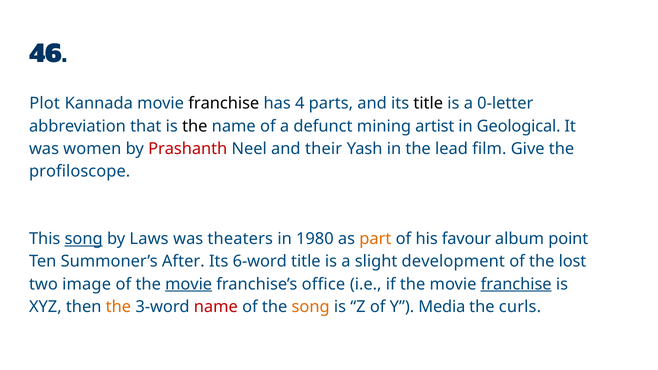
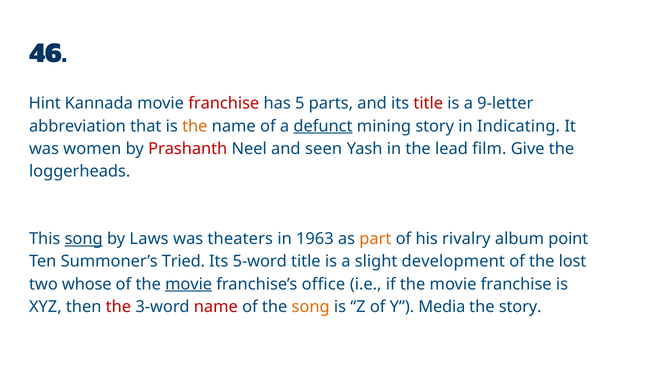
Plot: Plot -> Hint (45, 103)
franchise colour: black -> red (224, 103)
4: 4 -> 5 (300, 103)
title colour: black -> red (428, 103)
0-letter: 0-letter -> 9-letter (505, 103)
the colour: black -> orange (195, 126)
defunct underline: none -> present (323, 126)
mining artist: artist -> story (435, 126)
Geological: Geological -> Indicating (519, 126)
their: their -> seen (324, 149)
profiloscope: profiloscope -> loggerheads (80, 172)
1980: 1980 -> 1963 (315, 239)
favour: favour -> rivalry (466, 239)
After: After -> Tried (183, 262)
6-word: 6-word -> 5-word (260, 262)
image: image -> whose (87, 284)
franchise underline: present -> none (516, 284)
the colour: orange -> red (118, 307)
the curls: curls -> story (520, 307)
